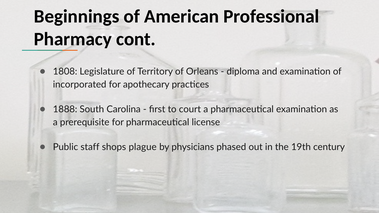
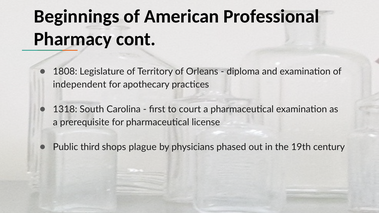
incorporated: incorporated -> independent (80, 85)
1888: 1888 -> 1318 (65, 109)
staff: staff -> third (90, 147)
